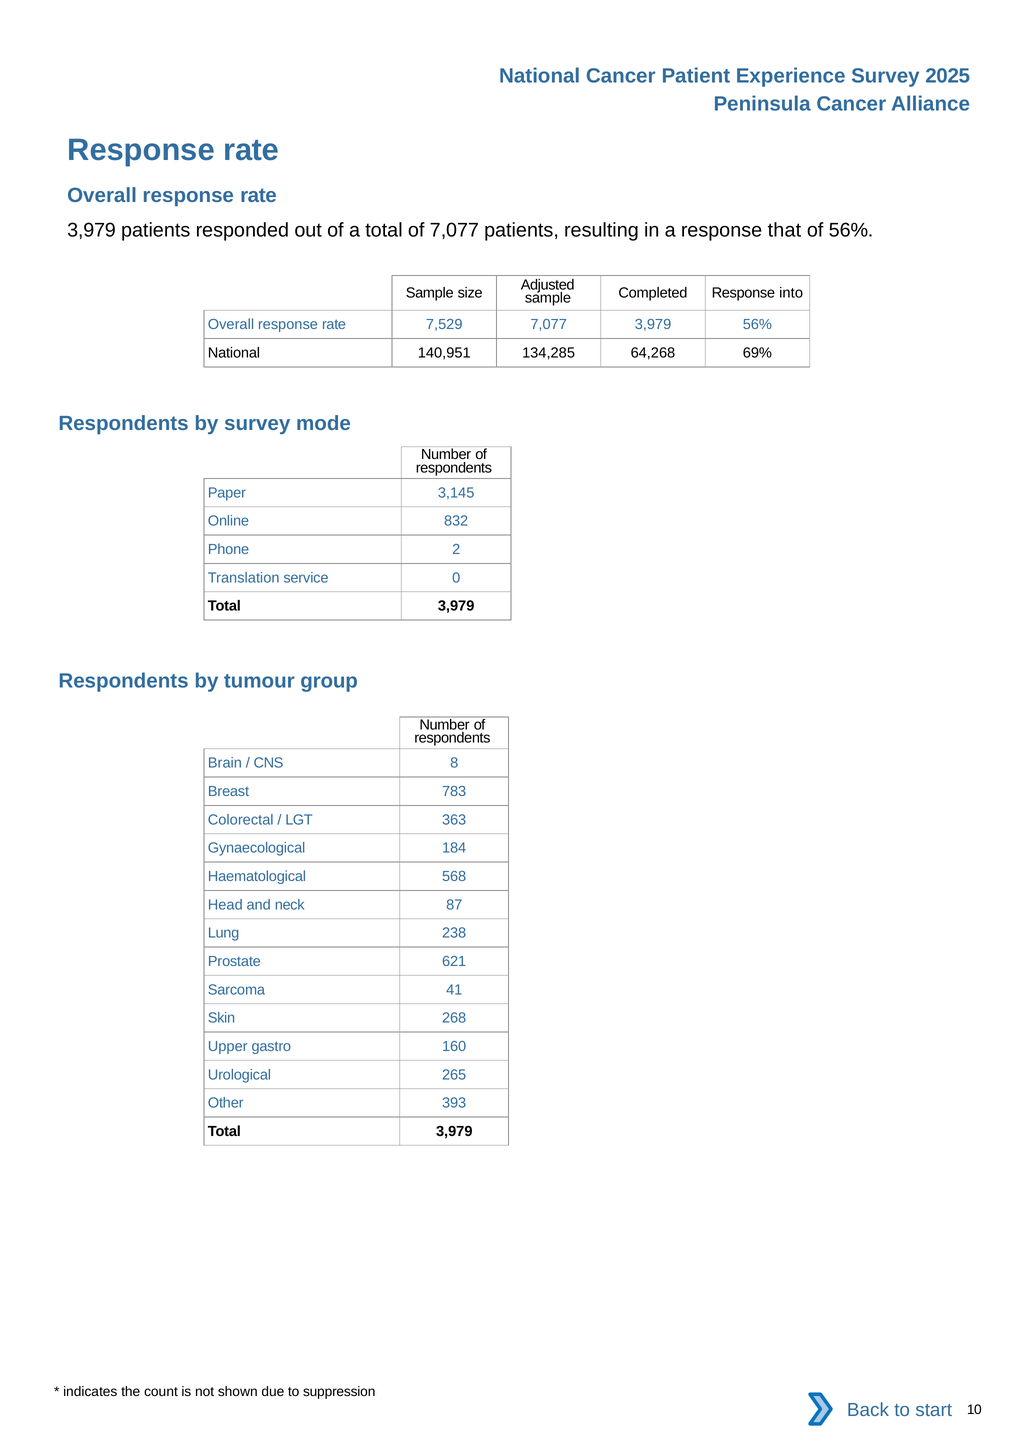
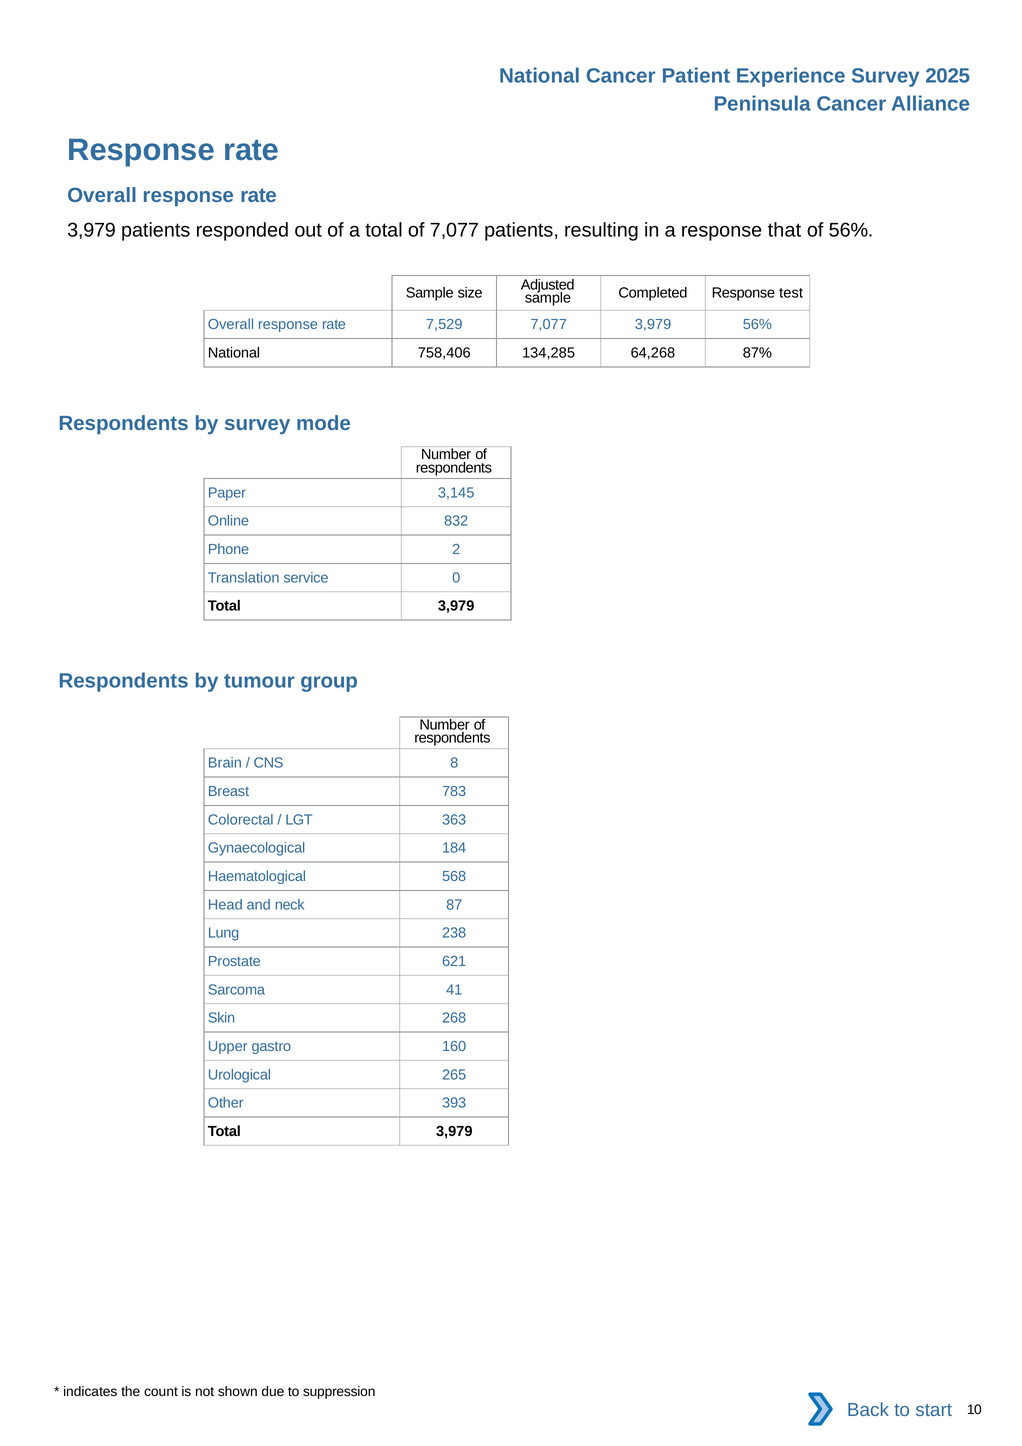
into: into -> test (791, 293)
140,951: 140,951 -> 758,406 (444, 353)
69%: 69% -> 87% (757, 353)
